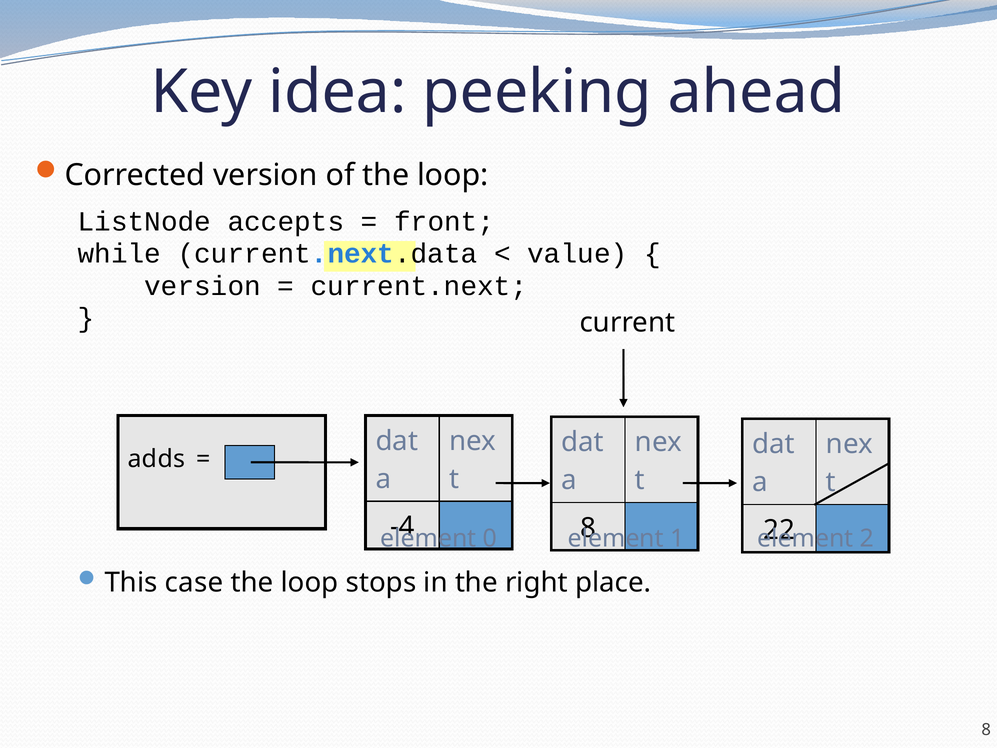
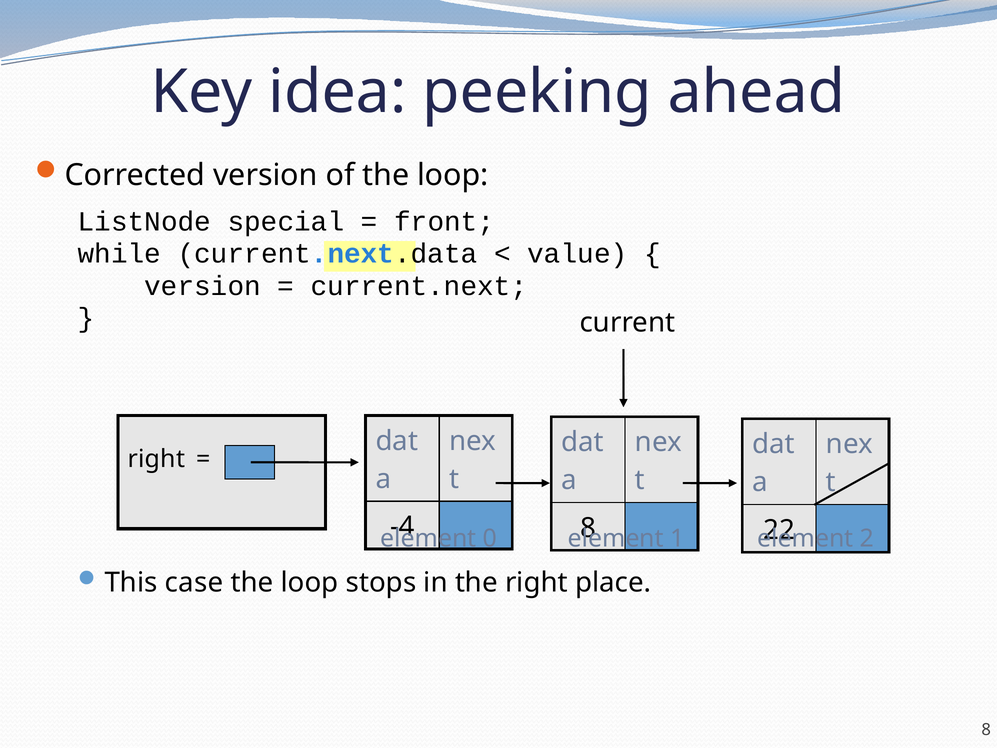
accepts: accepts -> special (286, 222)
adds: adds -> right (156, 459)
